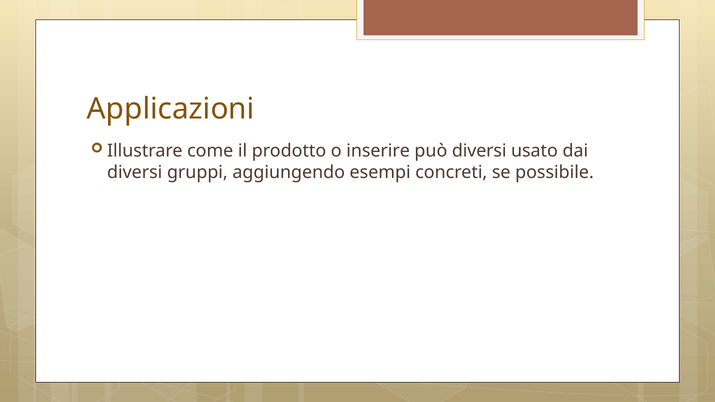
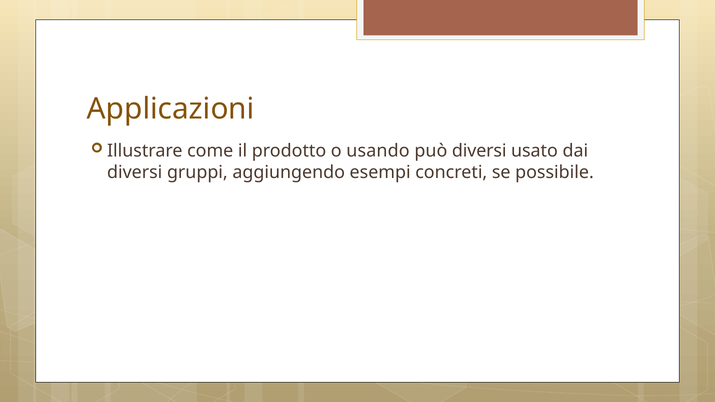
inserire: inserire -> usando (378, 151)
